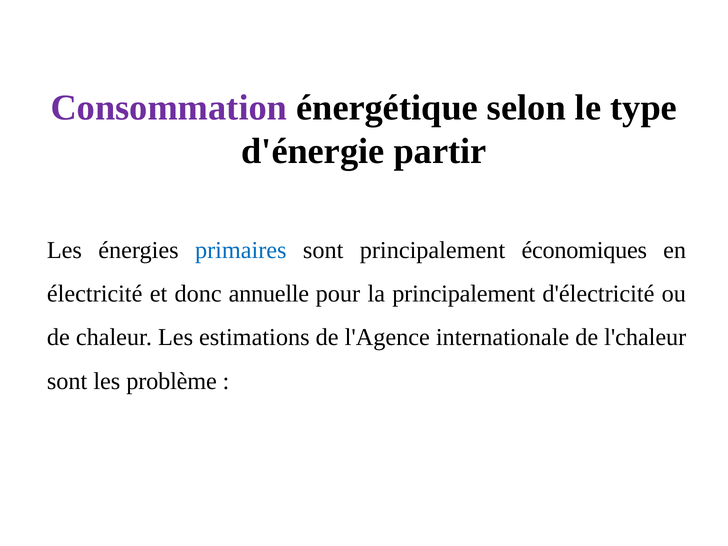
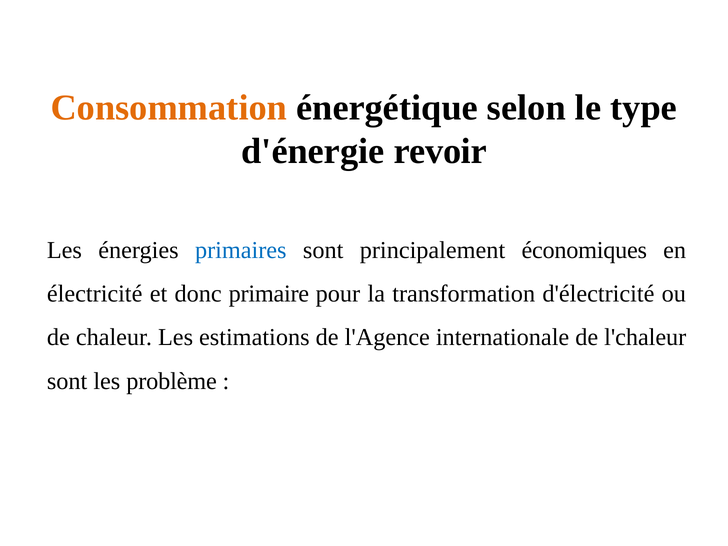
Consommation colour: purple -> orange (169, 108)
partir: partir -> revoir (440, 151)
annuelle: annuelle -> primaire (269, 294)
la principalement: principalement -> transformation (464, 294)
